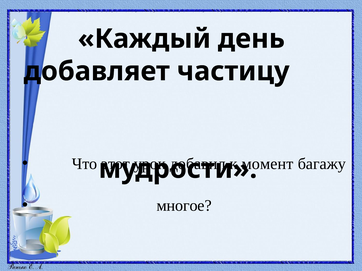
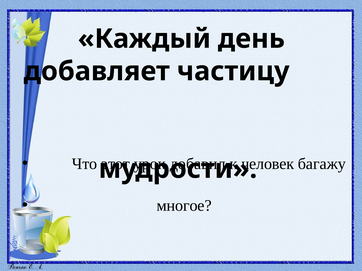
момент: момент -> человек (268, 164)
